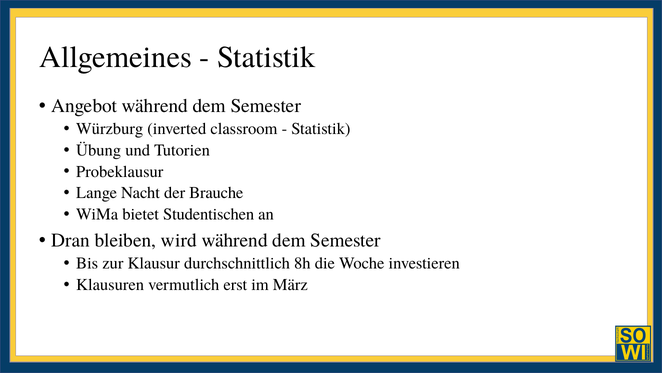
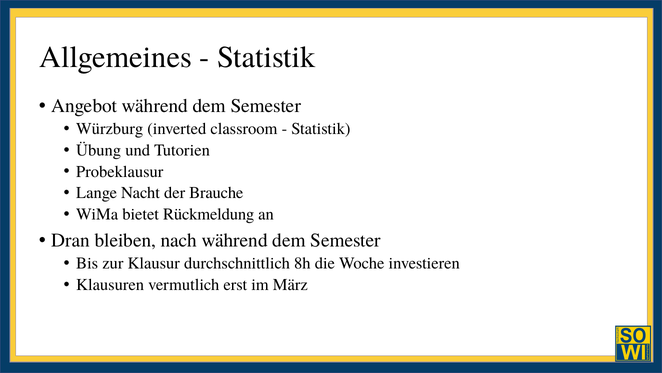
Studentischen: Studentischen -> Rückmeldung (209, 214)
wird: wird -> nach (179, 240)
